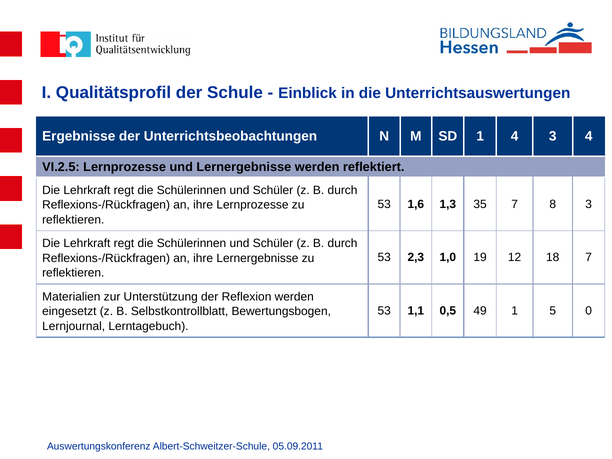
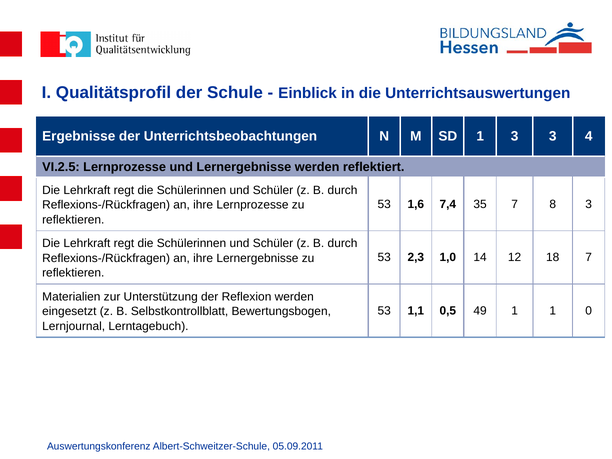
1 4: 4 -> 3 (515, 136)
1,3: 1,3 -> 7,4 (448, 204)
19: 19 -> 14 (480, 258)
1 5: 5 -> 1 (553, 311)
